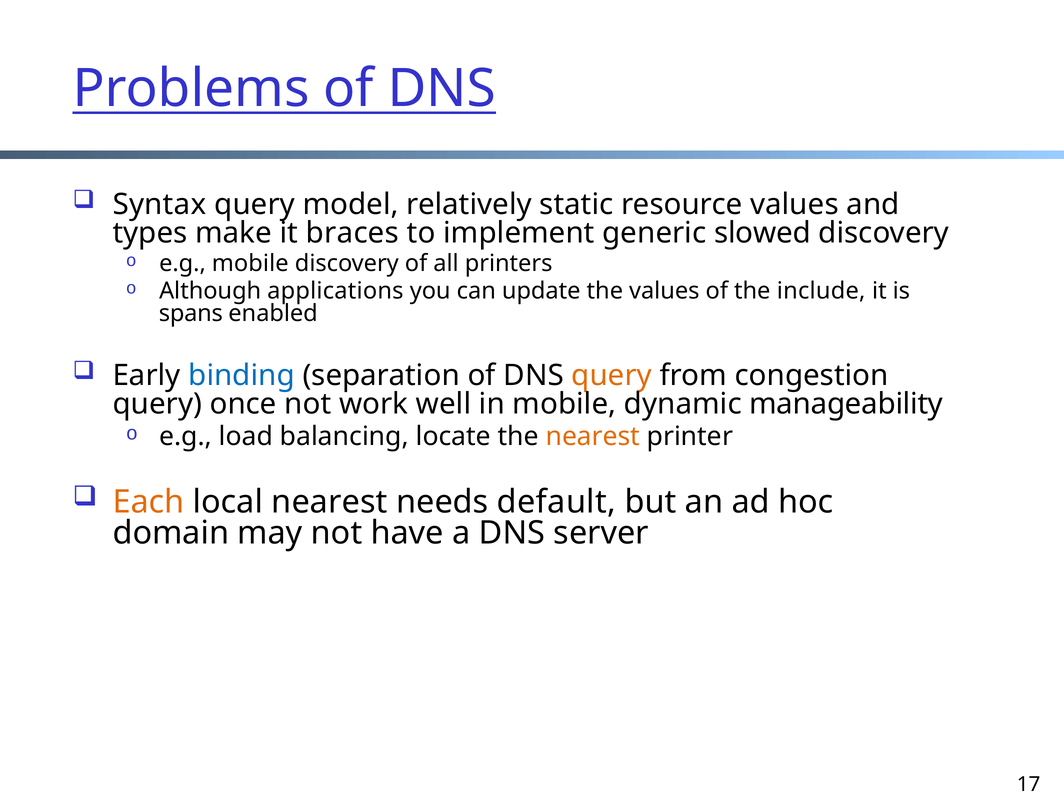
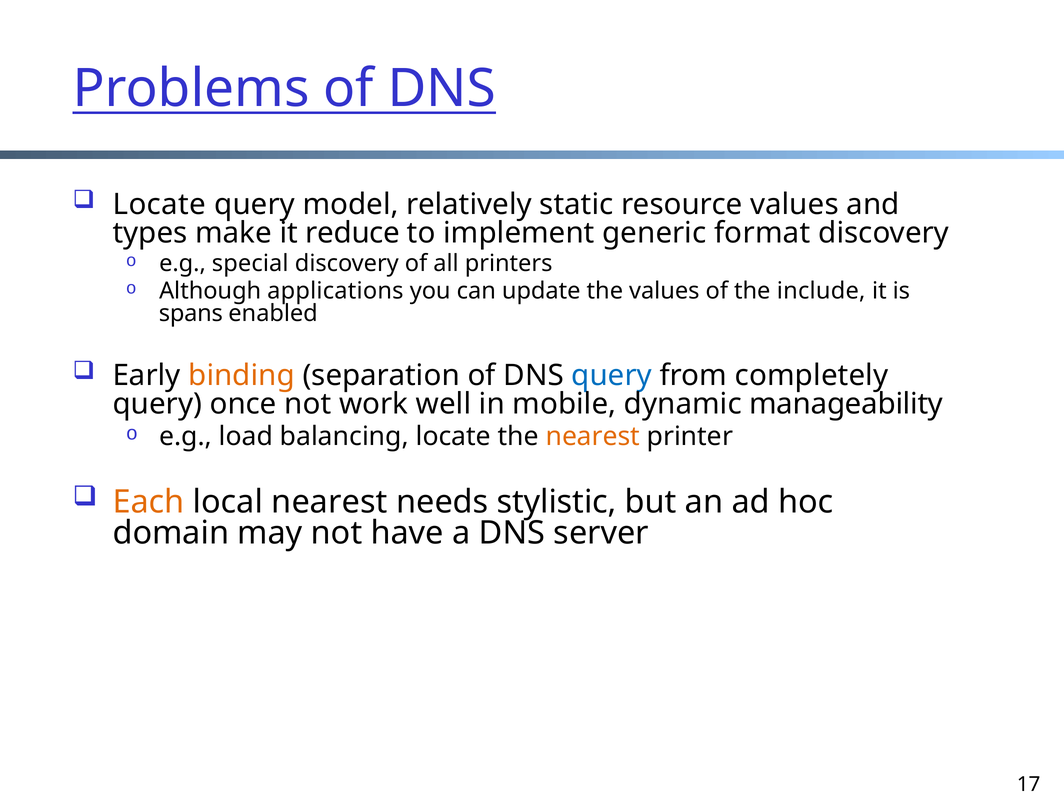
Syntax: Syntax -> Locate (160, 204)
braces: braces -> reduce (353, 233)
slowed: slowed -> format (762, 233)
e.g mobile: mobile -> special (250, 263)
binding colour: blue -> orange (242, 376)
query colour: orange -> blue (612, 376)
congestion: congestion -> completely (812, 376)
default: default -> stylistic (557, 502)
